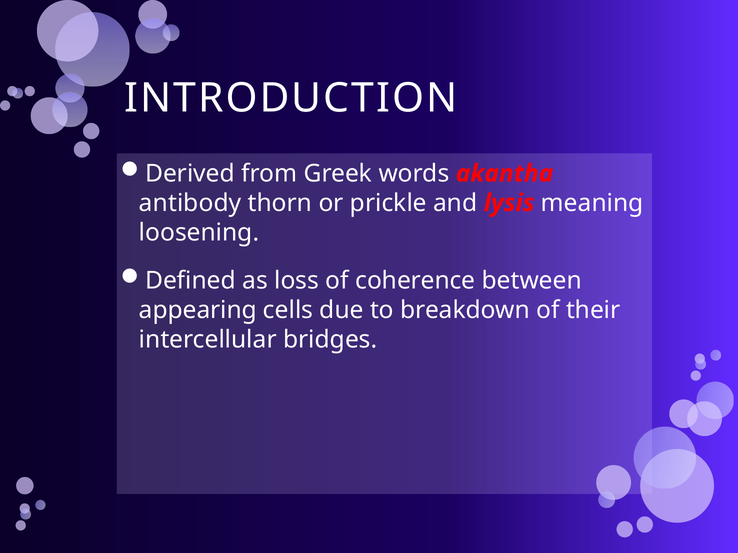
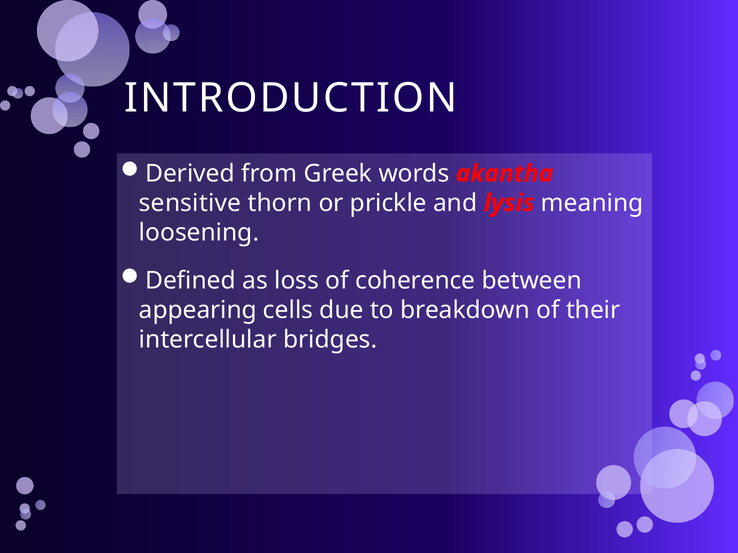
antibody: antibody -> sensitive (190, 203)
